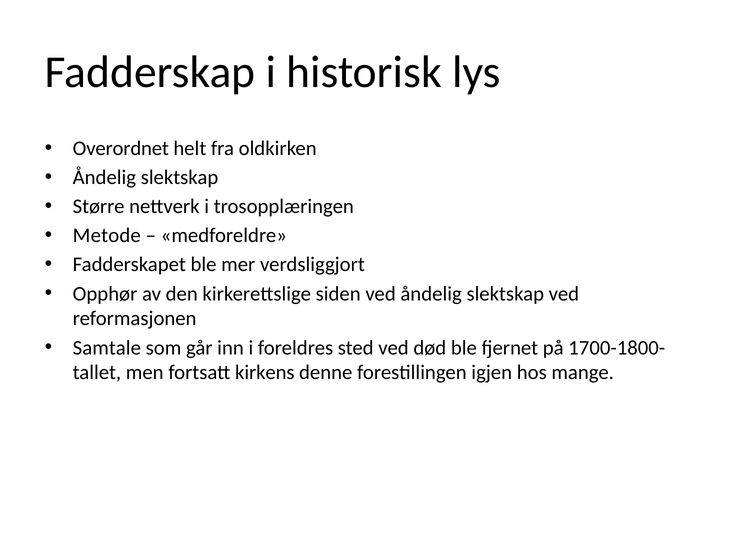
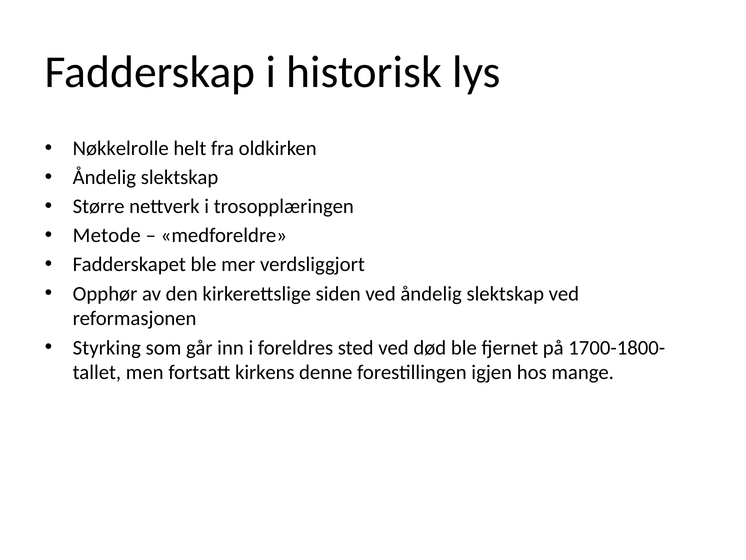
Overordnet: Overordnet -> Nøkkelrolle (121, 148)
Samtale: Samtale -> Styrking (107, 347)
